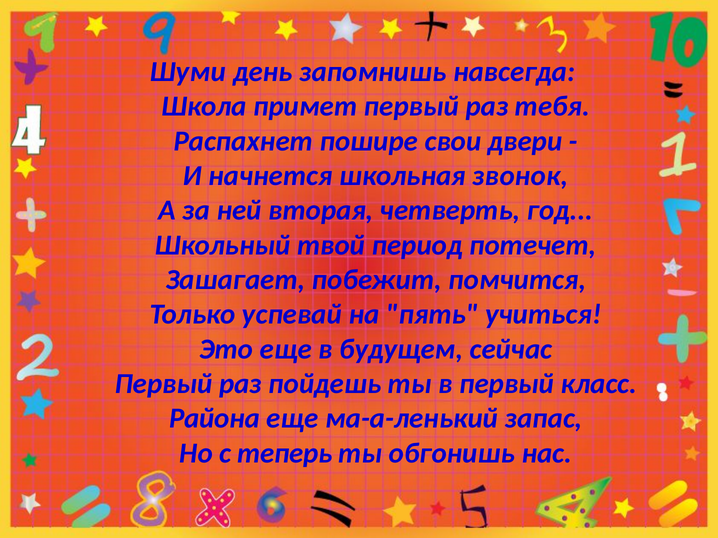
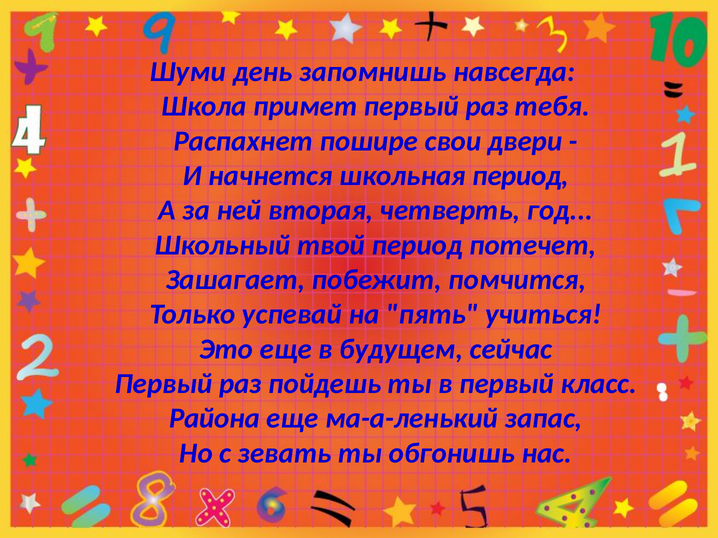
школьная звонок: звонок -> период (521, 176)
теперь: теперь -> зевать (285, 454)
